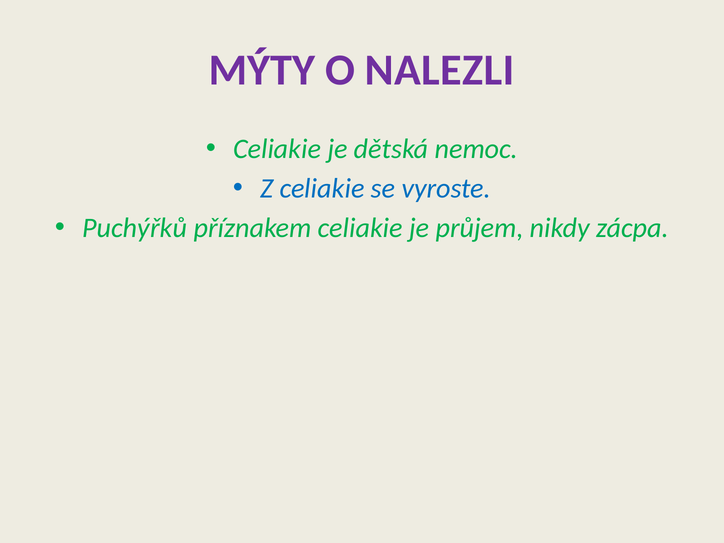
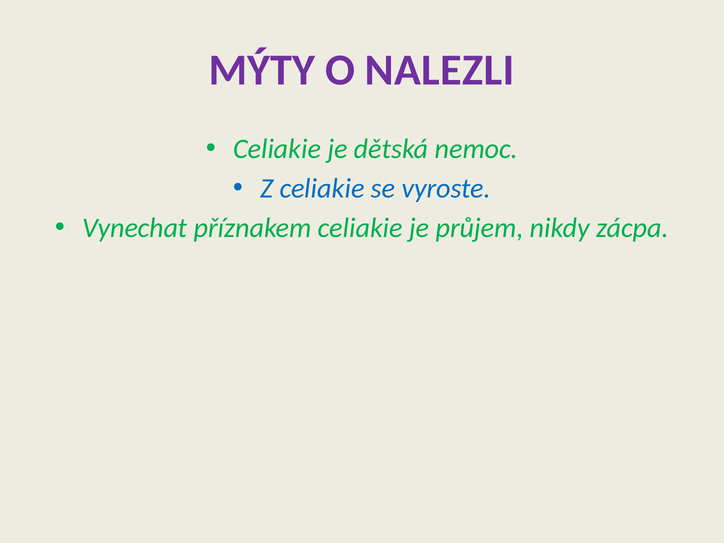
Puchýřků: Puchýřků -> Vynechat (135, 228)
